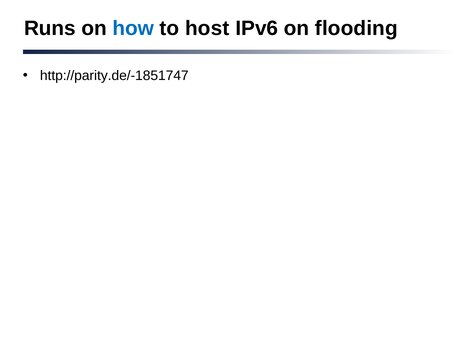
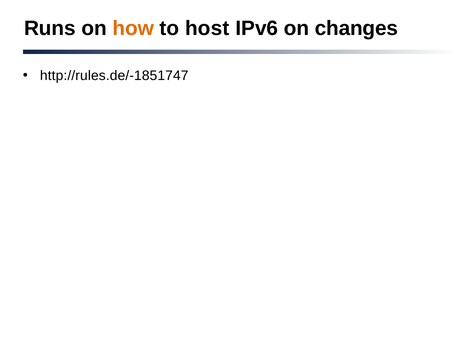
how colour: blue -> orange (133, 28)
flooding: flooding -> changes (357, 28)
http://parity.de/-1851747: http://parity.de/-1851747 -> http://rules.de/-1851747 (114, 76)
